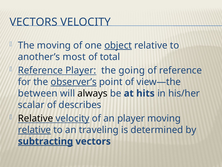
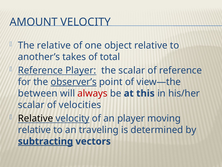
VECTORS: VECTORS -> AMOUNT (34, 22)
The moving: moving -> relative (54, 45)
object underline: present -> none (118, 45)
most: most -> takes (74, 57)
the going: going -> scalar (132, 70)
always colour: black -> red (93, 93)
hits: hits -> this (145, 93)
describes: describes -> velocities (80, 105)
relative underline: present -> none (34, 130)
